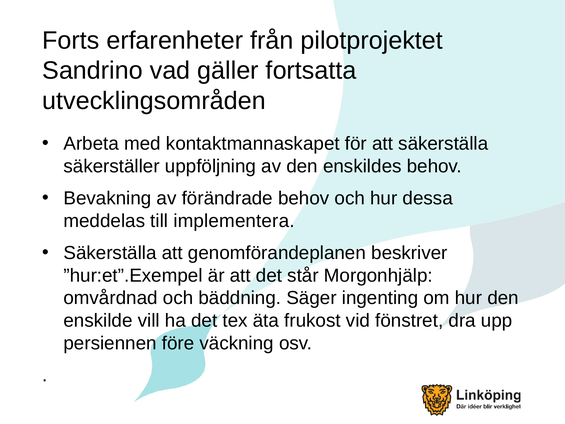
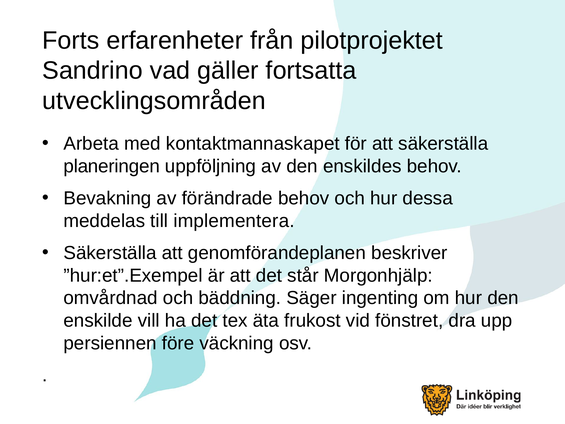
säkerställer: säkerställer -> planeringen (112, 166)
